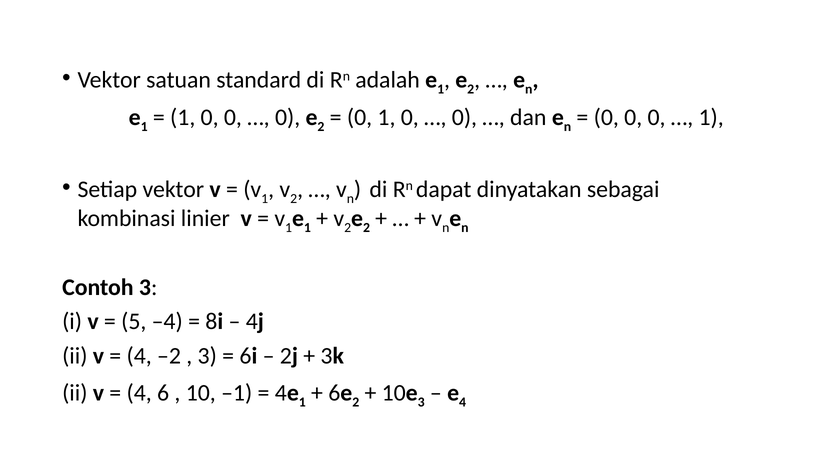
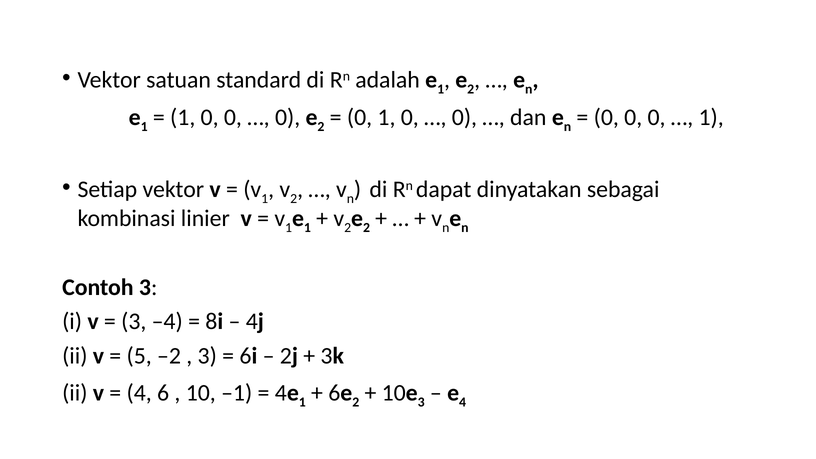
5: 5 -> 3 (134, 322)
4: 4 -> 5 (139, 356)
